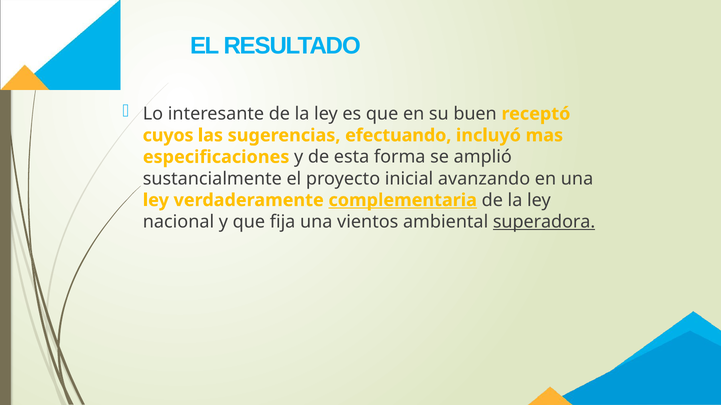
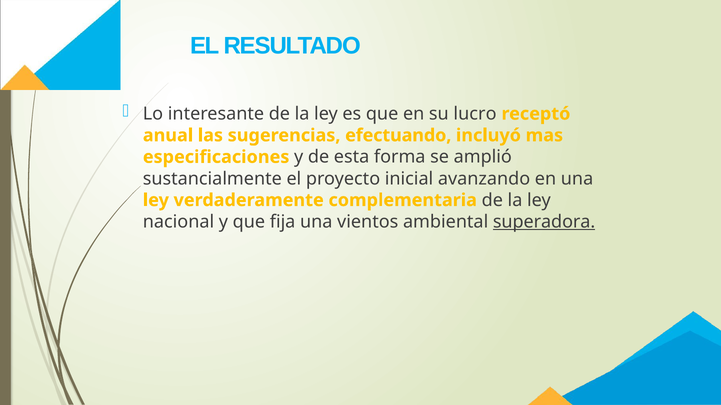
buen: buen -> lucro (475, 114)
cuyos: cuyos -> anual (168, 136)
complementaria underline: present -> none (403, 200)
